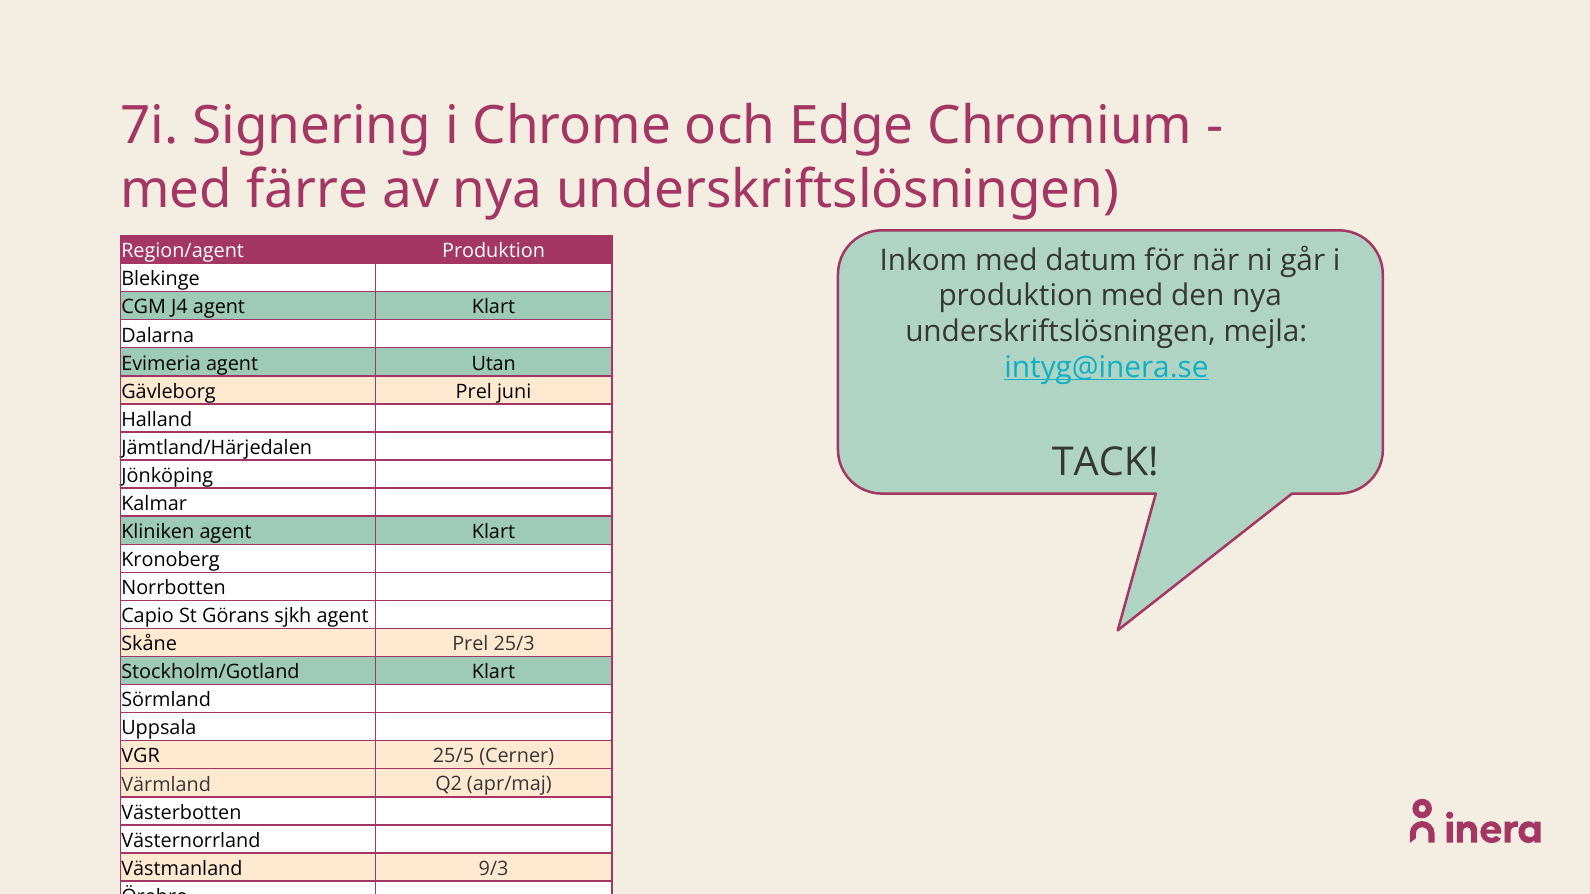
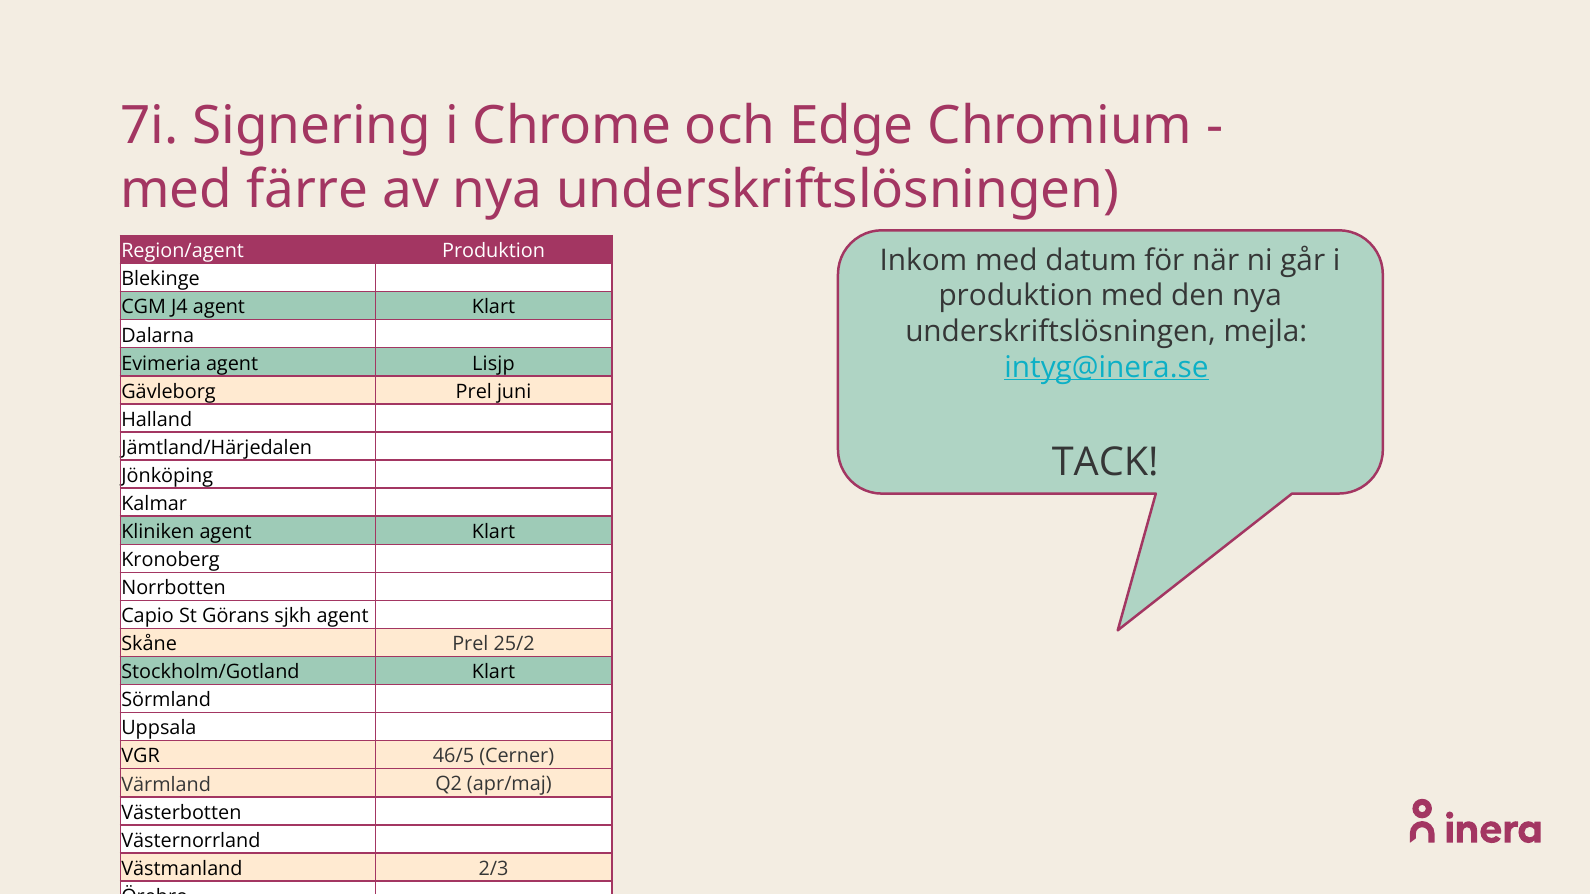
Utan: Utan -> Lisjp (493, 364)
25/3: 25/3 -> 25/2 (514, 644)
25/5: 25/5 -> 46/5 (454, 757)
9/3: 9/3 -> 2/3 (494, 869)
